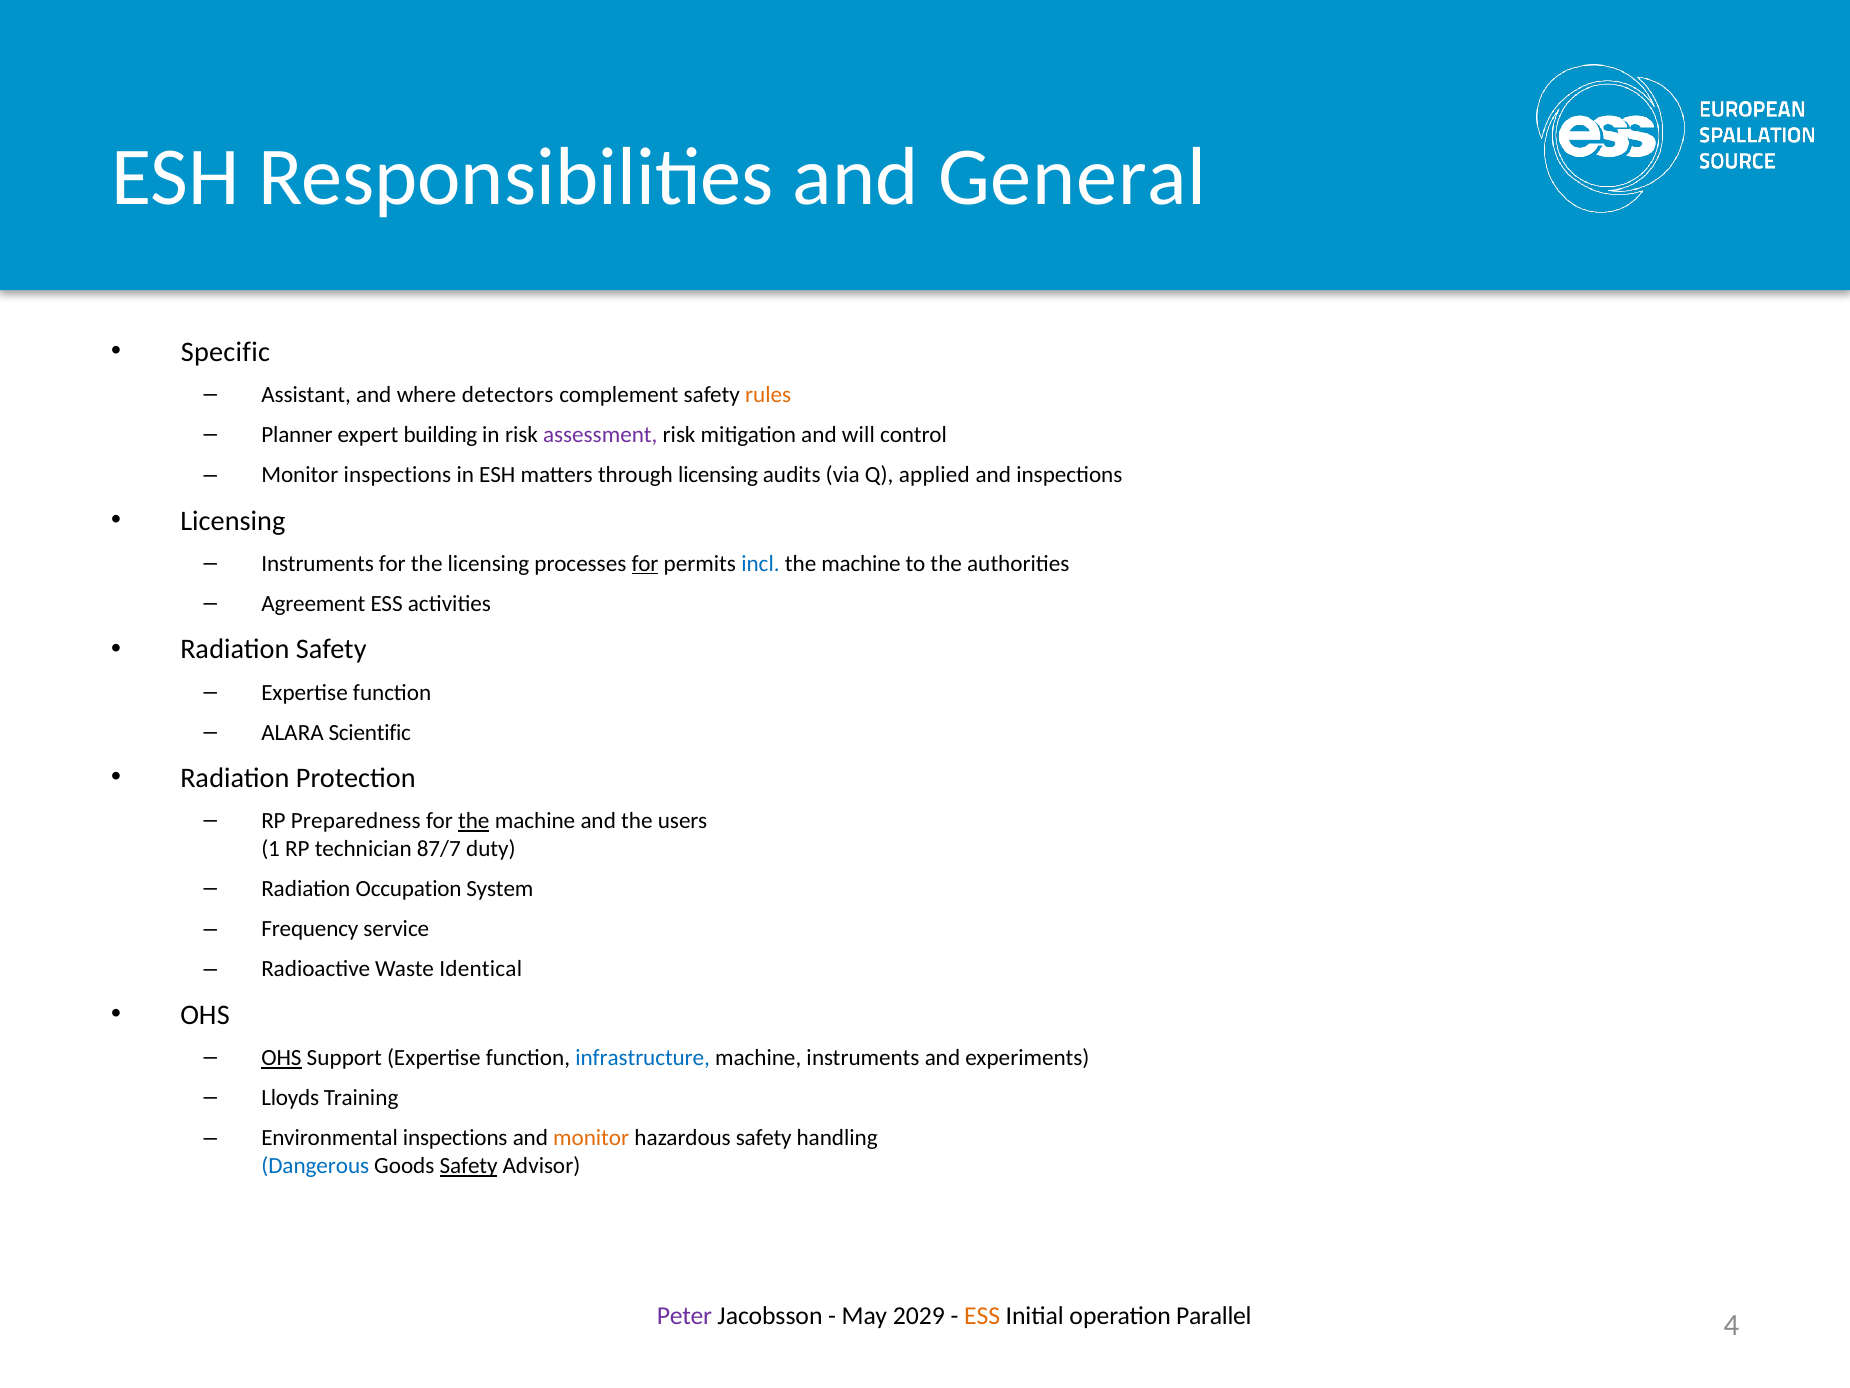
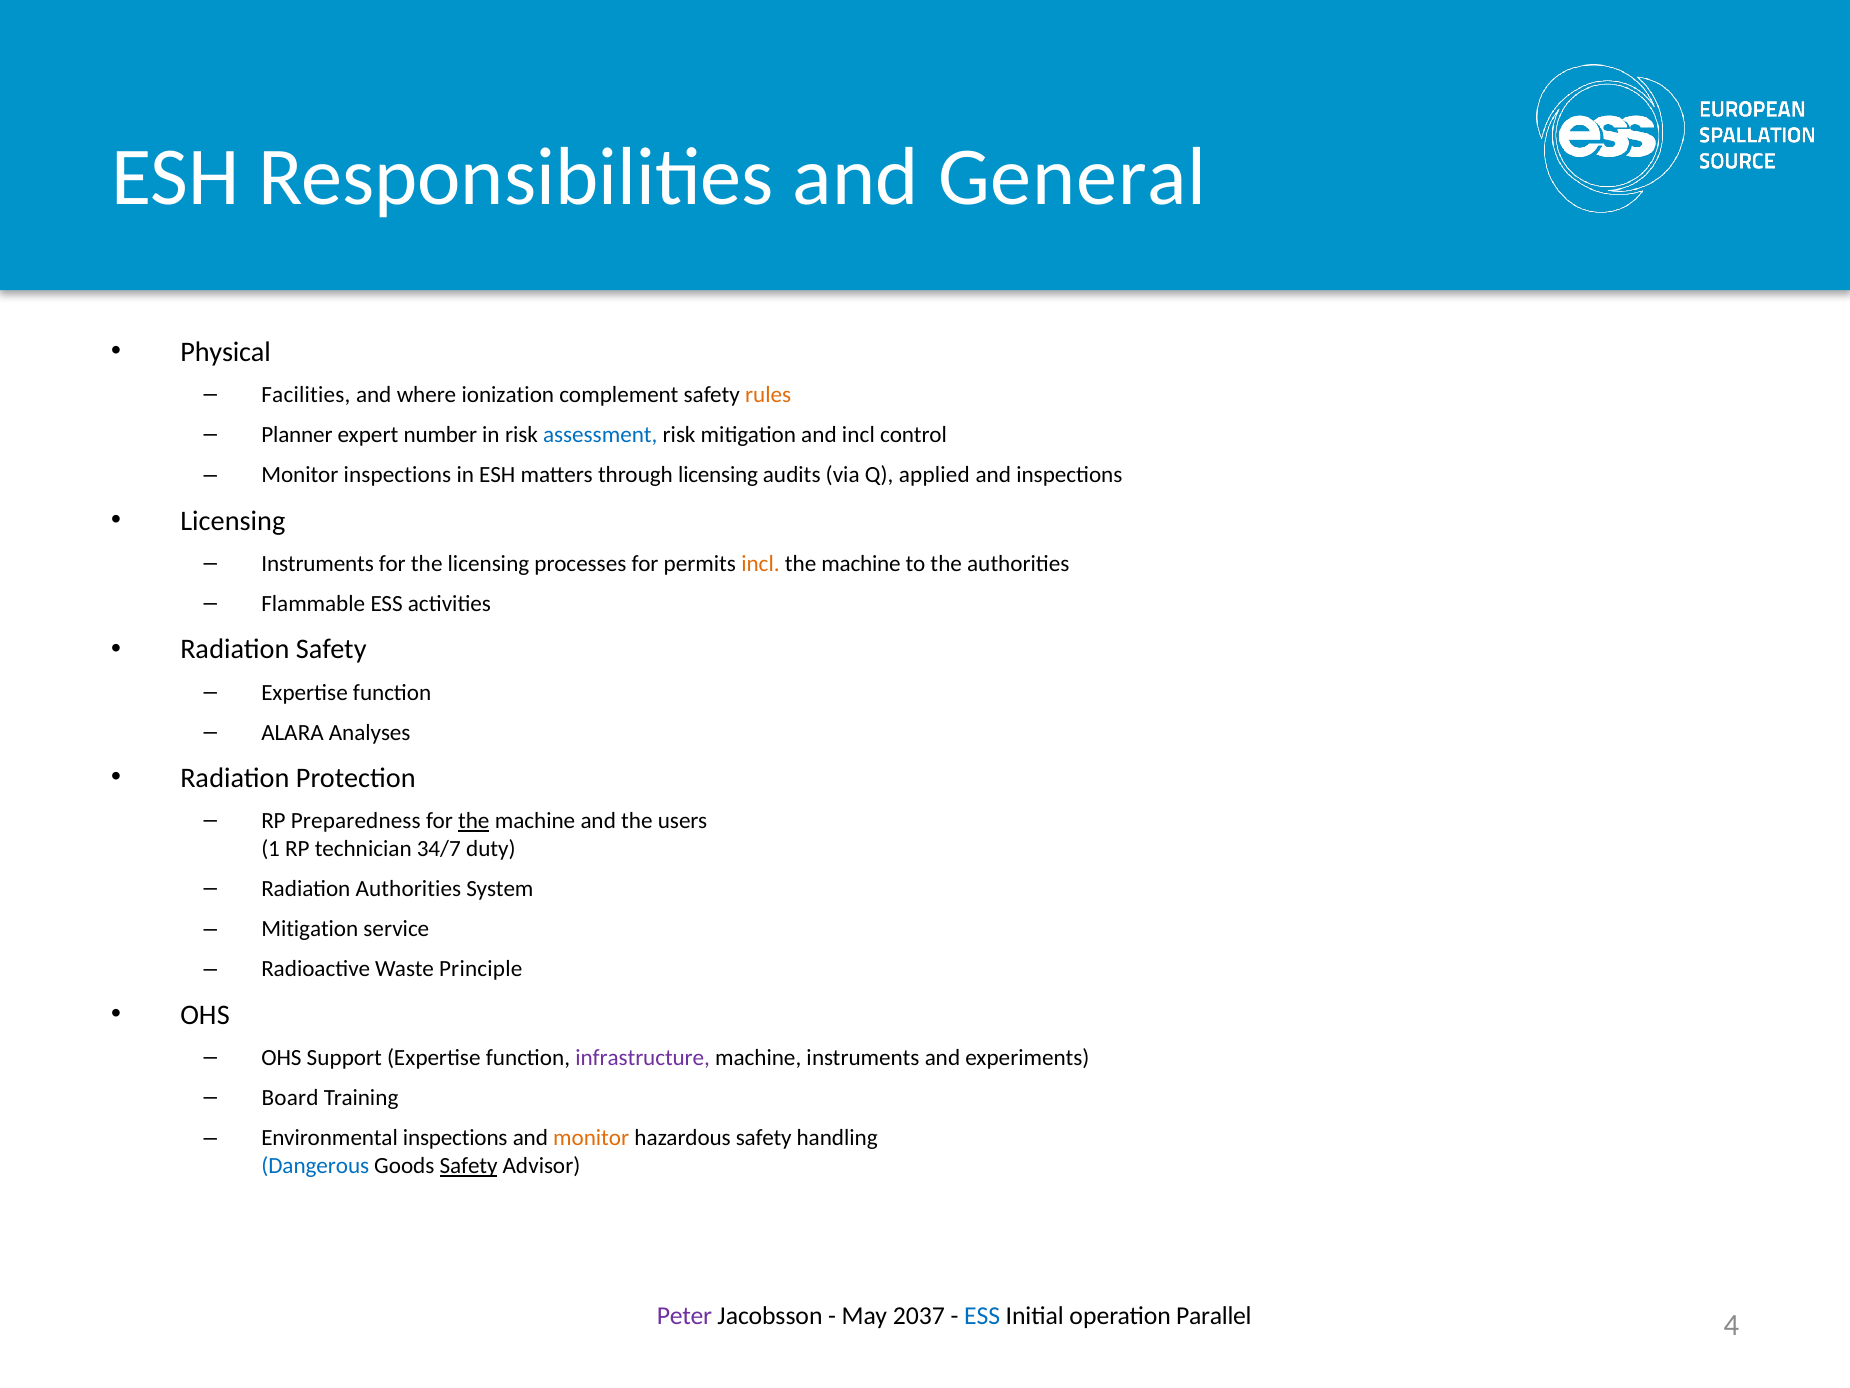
Specific: Specific -> Physical (226, 352)
Assistant: Assistant -> Facilities (306, 395)
detectors: detectors -> ionization (508, 395)
building: building -> number (440, 435)
assessment colour: purple -> blue (600, 435)
and will: will -> incl (858, 435)
for underline: present -> none (645, 564)
incl colour: blue -> orange (760, 564)
Agreement: Agreement -> Flammable (313, 604)
Scientific: Scientific -> Analyses (370, 732)
87/7: 87/7 -> 34/7 (439, 849)
Radiation Occupation: Occupation -> Authorities (408, 889)
Frequency: Frequency -> Mitigation (310, 929)
Identical: Identical -> Principle (481, 969)
OHS underline: present -> none (281, 1057)
infrastructure colour: blue -> purple (643, 1057)
Lloyds: Lloyds -> Board (290, 1098)
2029: 2029 -> 2037 (919, 1315)
ESS colour: orange -> blue (982, 1315)
